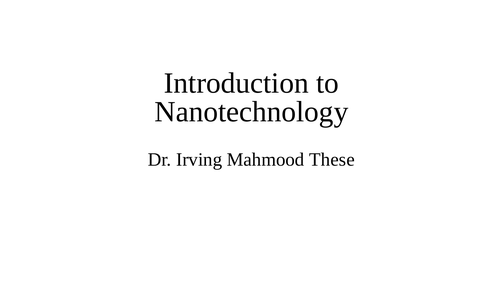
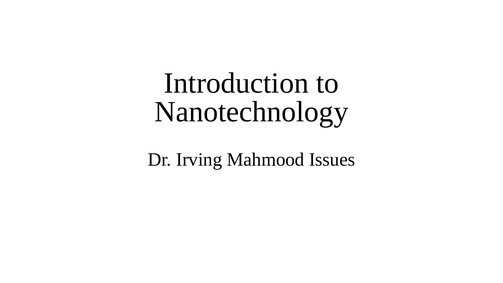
These: These -> Issues (332, 160)
